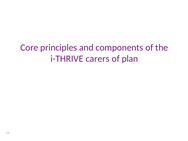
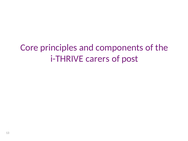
plan: plan -> post (130, 59)
